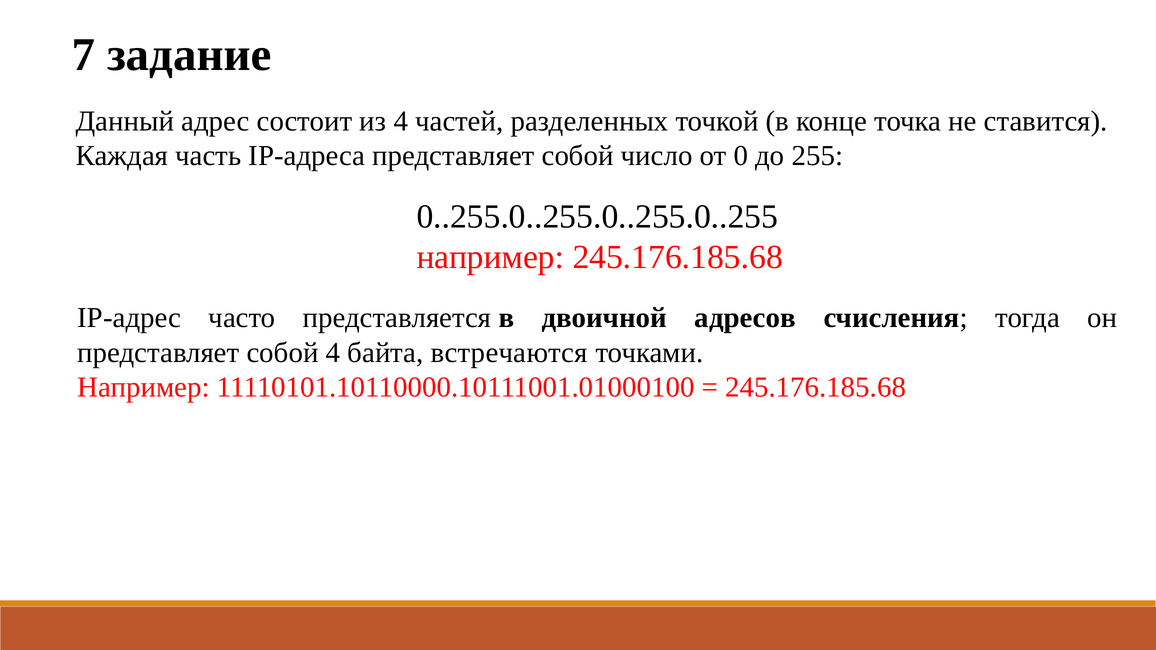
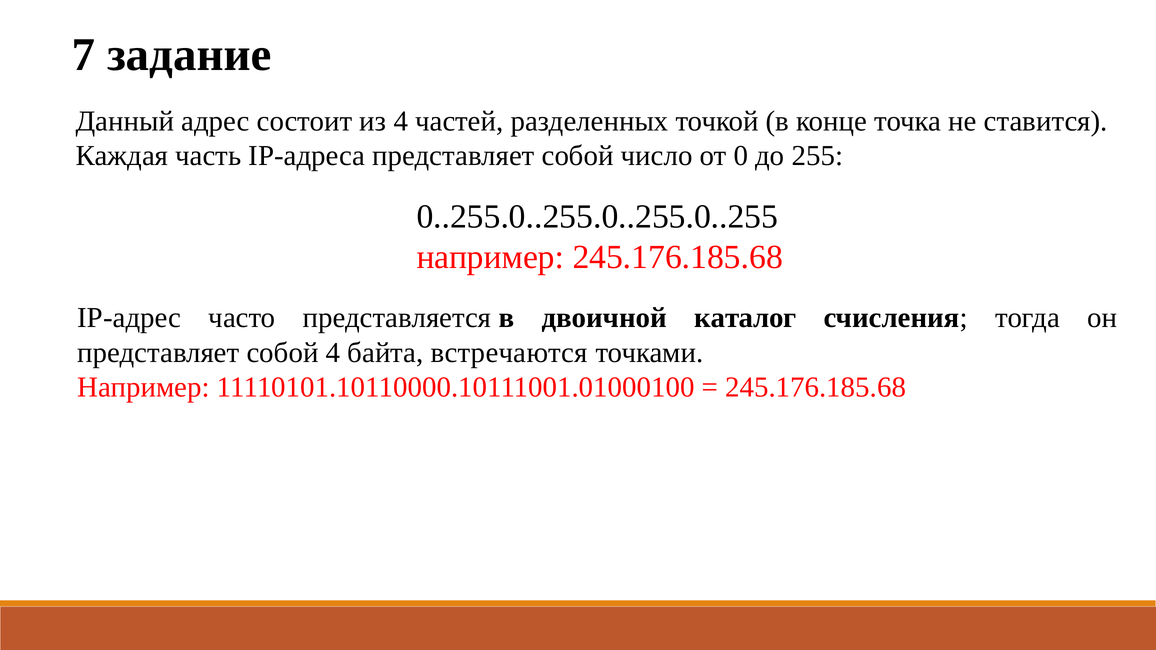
адресов: адресов -> каталог (745, 318)
